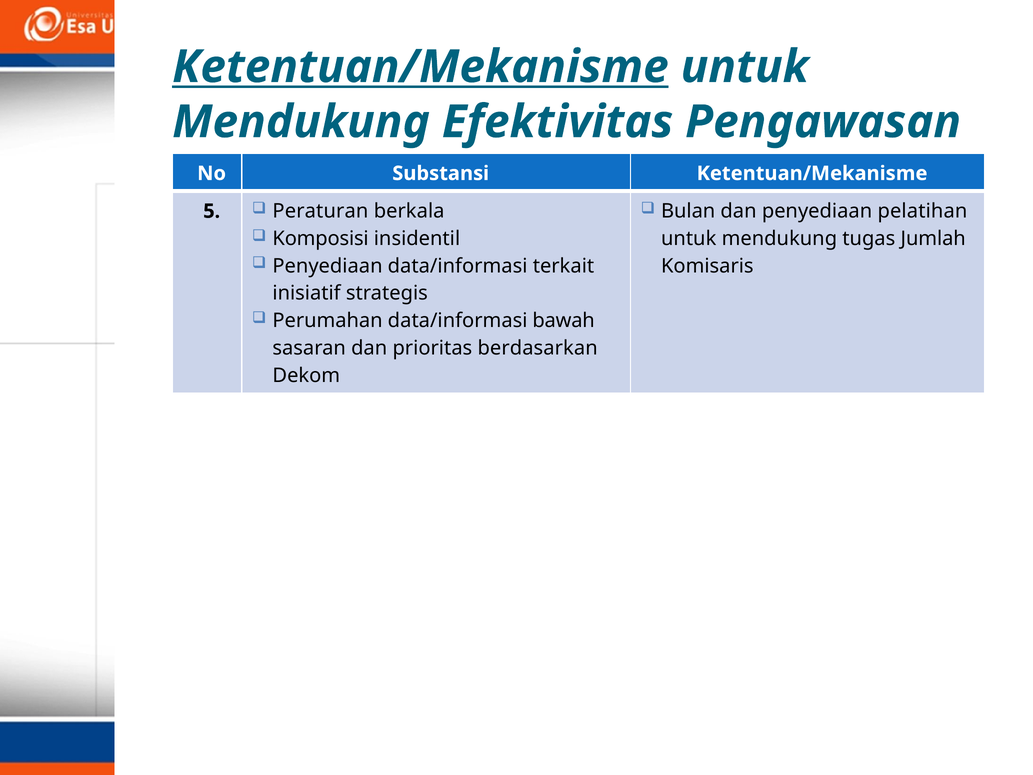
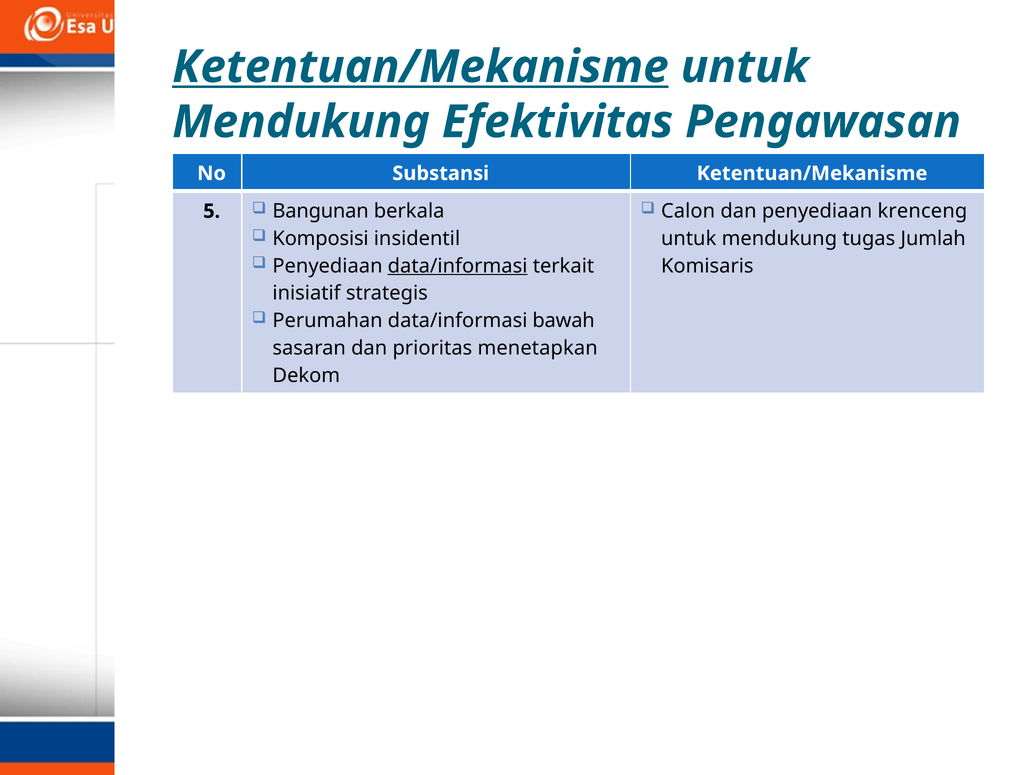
Bulan: Bulan -> Calon (688, 211)
pelatihan: pelatihan -> krenceng (922, 211)
Peraturan: Peraturan -> Bangunan (321, 211)
data/informasi underline: none -> present (458, 266)
berdasarkan: berdasarkan -> menetapkan (538, 348)
